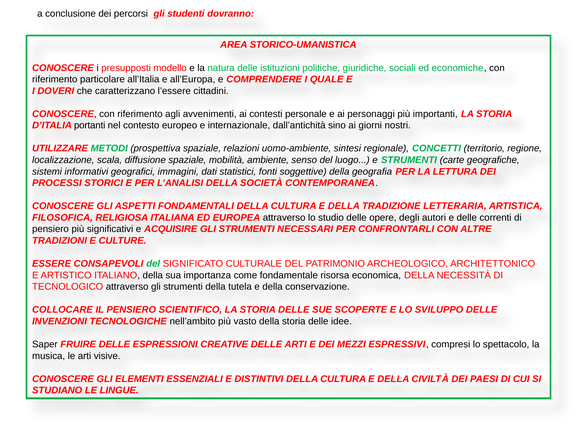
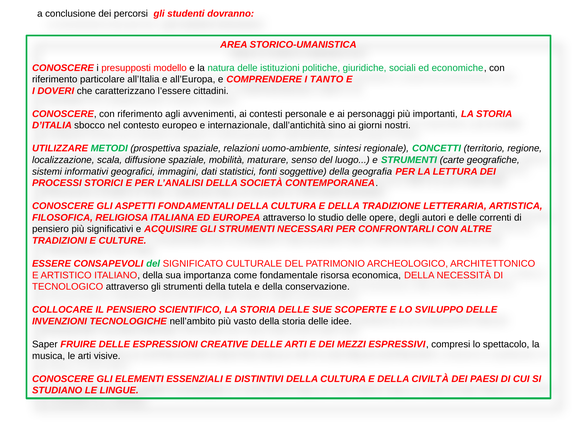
QUALE: QUALE -> TANTO (327, 79)
portanti: portanti -> sbocco (90, 125)
ambiente: ambiente -> maturare (268, 160)
